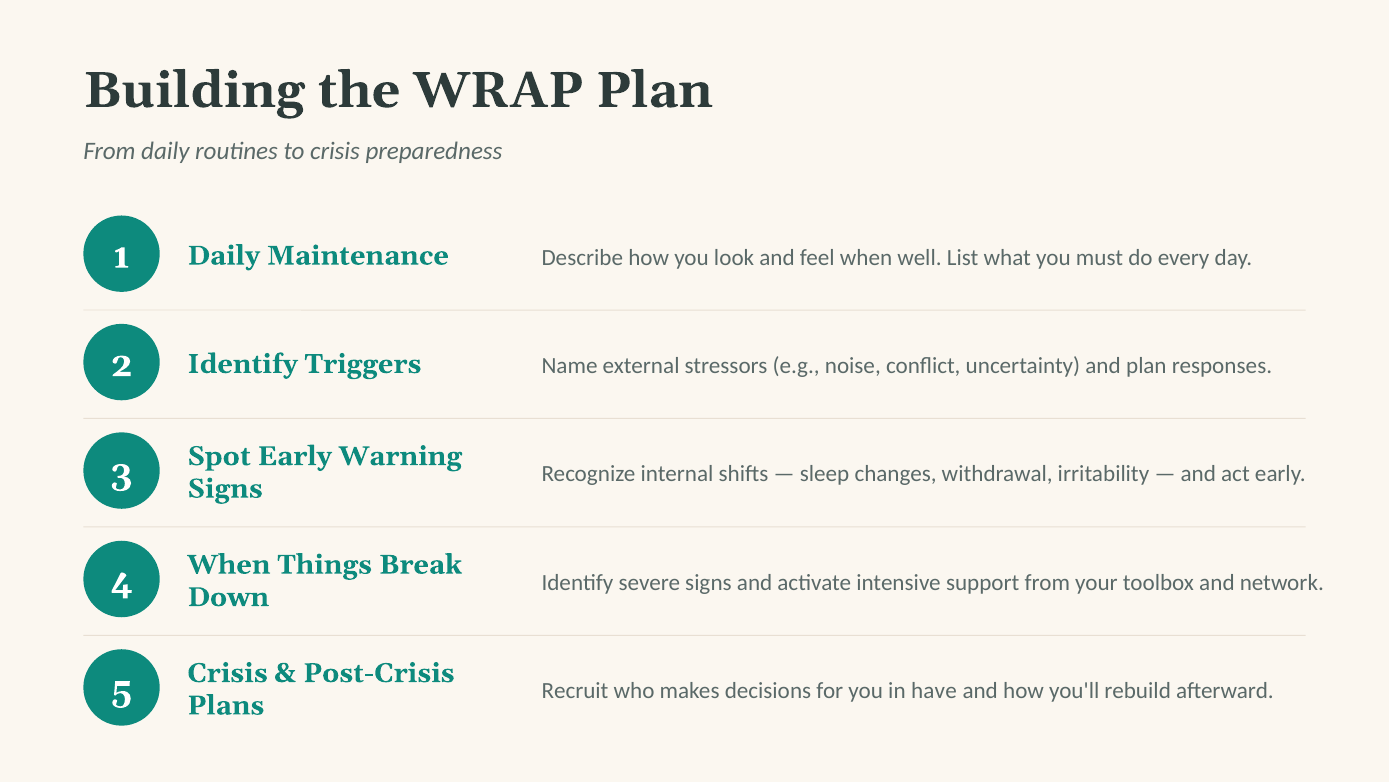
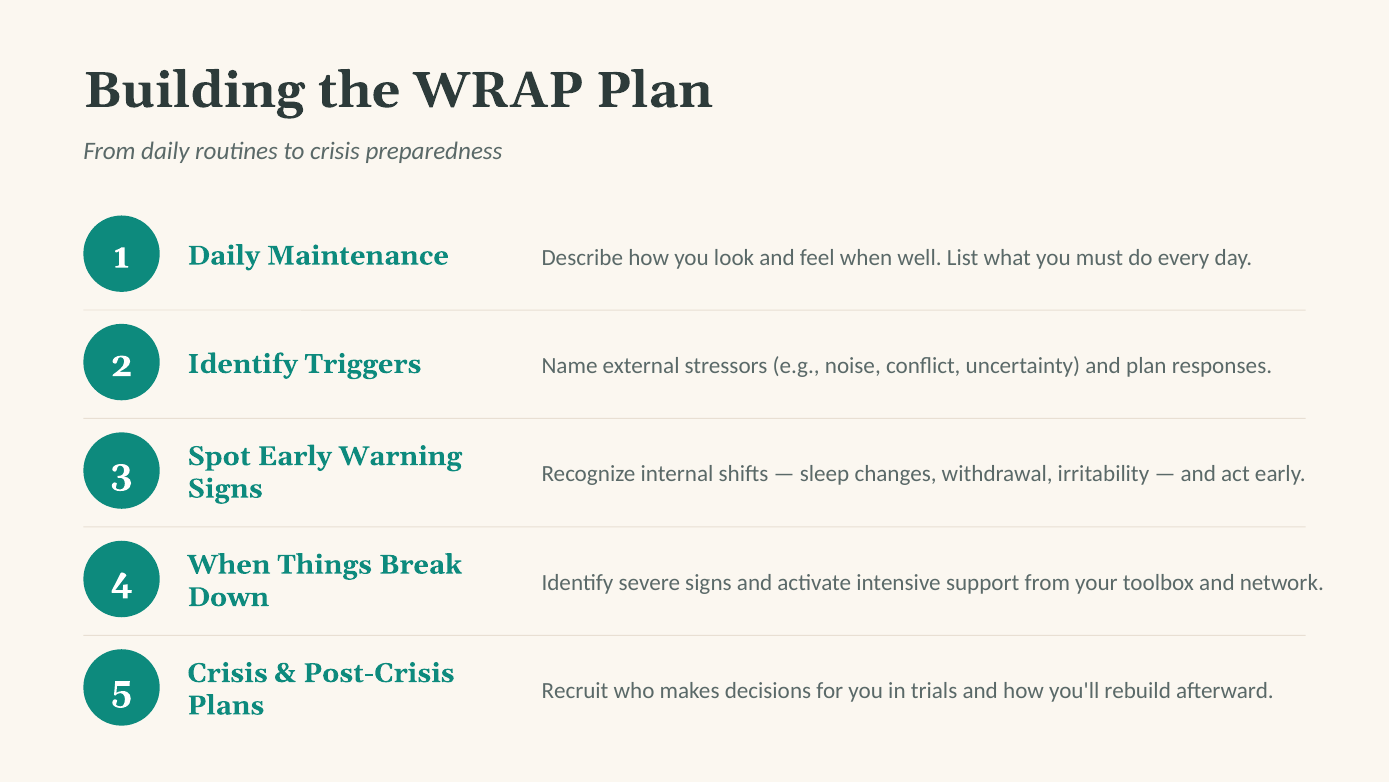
have: have -> trials (934, 691)
